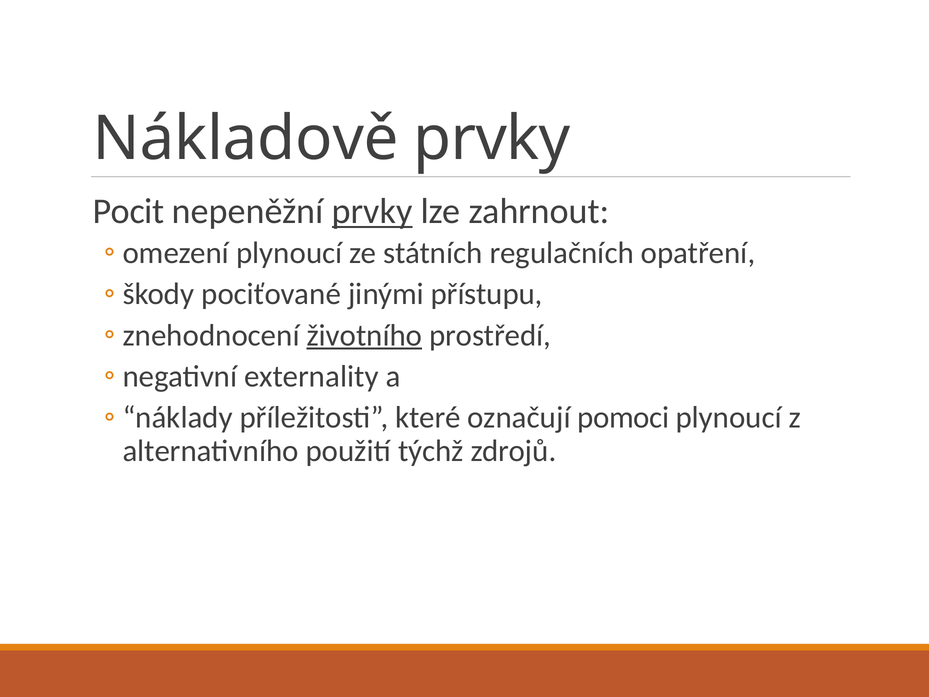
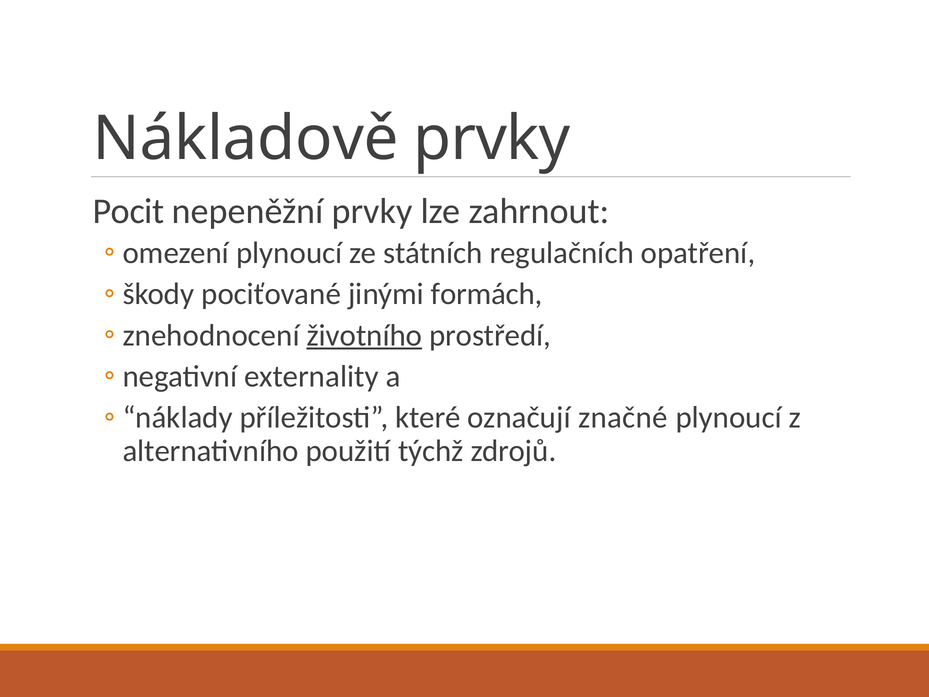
prvky underline: present -> none (372, 211)
přístupu: přístupu -> formách (487, 294)
pomoci: pomoci -> značné (623, 418)
